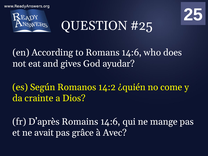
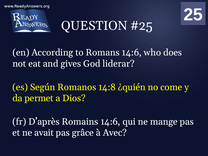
ayudar: ayudar -> liderar (119, 64)
14:2: 14:2 -> 14:8 (107, 87)
crainte: crainte -> permet (39, 98)
